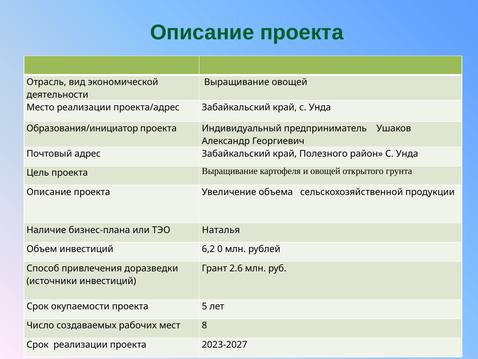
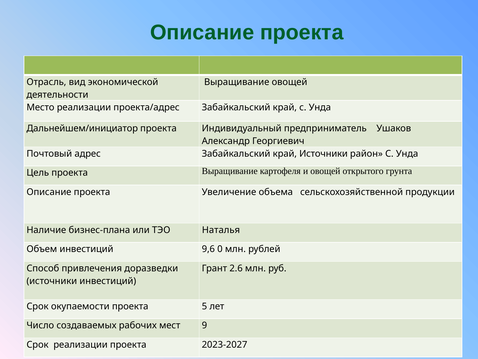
Образования/инициатор: Образования/инициатор -> Дальнейшем/инициатор (82, 128)
край Полезного: Полезного -> Источники (324, 153)
6,2: 6,2 -> 9,6 (208, 249)
8: 8 -> 9 (204, 325)
